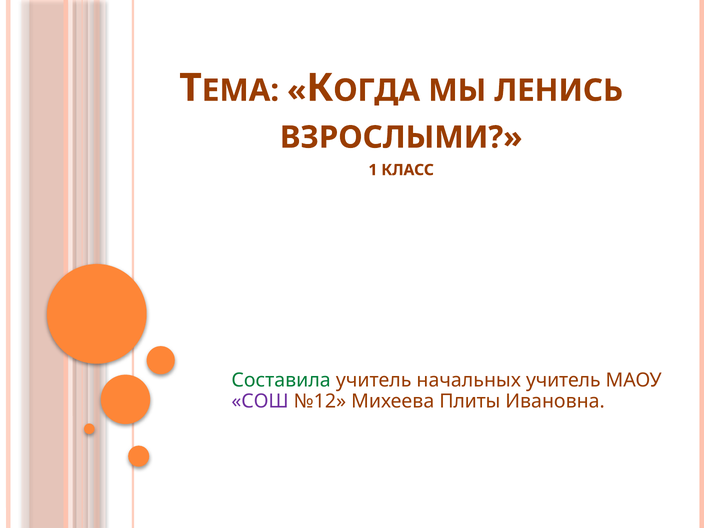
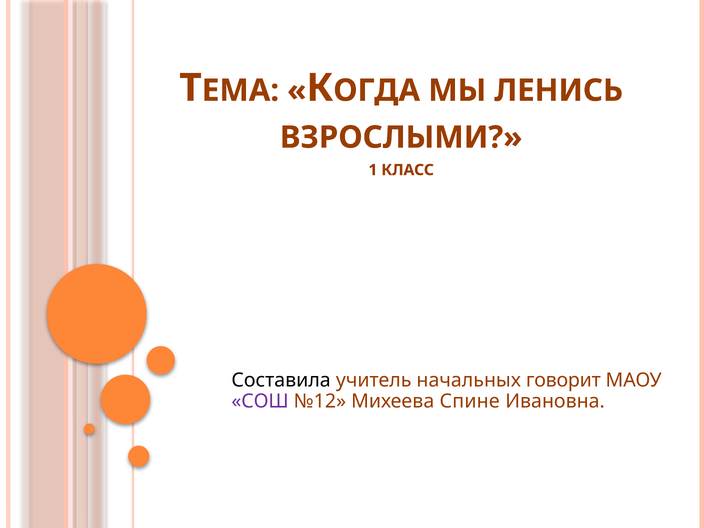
Составила colour: green -> black (281, 380)
начальных учитель: учитель -> говорит (563, 380)
Плиты: Плиты -> Спине (470, 401)
